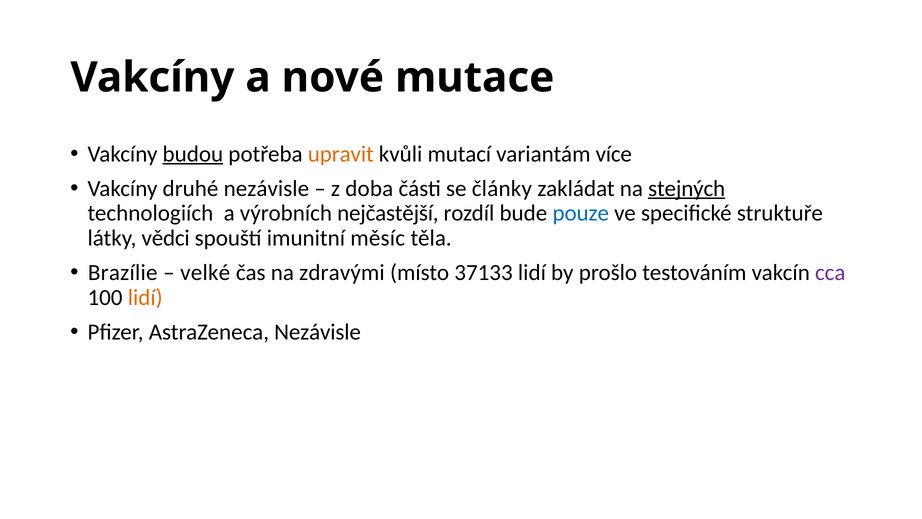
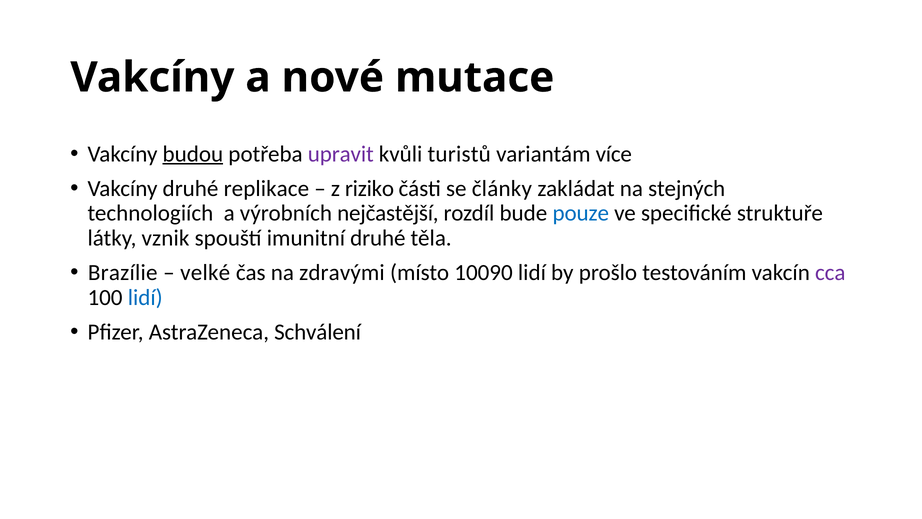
upravit colour: orange -> purple (341, 154)
mutací: mutací -> turistů (459, 154)
druhé nezávisle: nezávisle -> replikace (266, 188)
doba: doba -> riziko (369, 188)
stejných underline: present -> none (687, 188)
vědci: vědci -> vznik (165, 238)
imunitní měsíc: měsíc -> druhé (378, 238)
37133: 37133 -> 10090 (484, 273)
lidí colour: orange -> blue (145, 297)
AstraZeneca Nezávisle: Nezávisle -> Schválení (318, 332)
